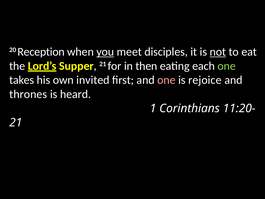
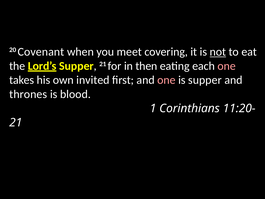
Reception: Reception -> Covenant (41, 52)
you underline: present -> none (105, 52)
disciples: disciples -> covering (166, 52)
one colour: light green -> pink (227, 66)
is rejoice: rejoice -> supper (205, 80)
heard: heard -> blood (75, 94)
